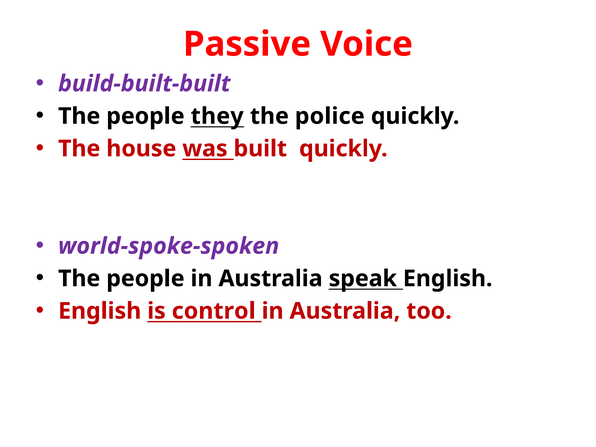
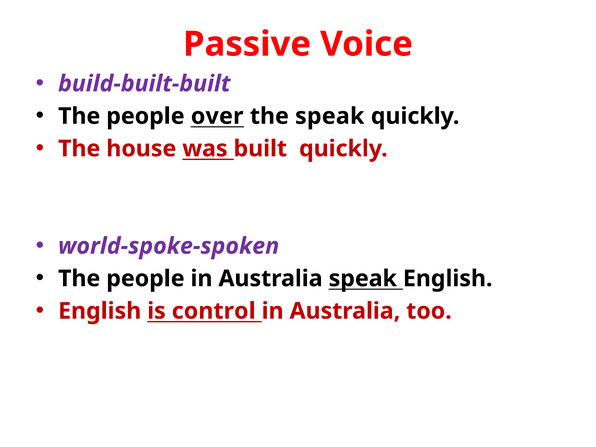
they: they -> over (217, 116)
the police: police -> speak (330, 116)
